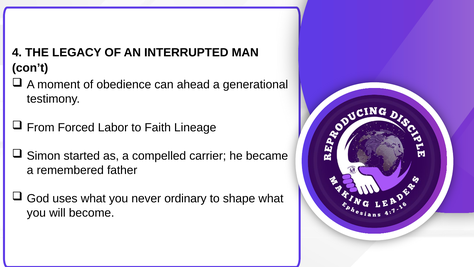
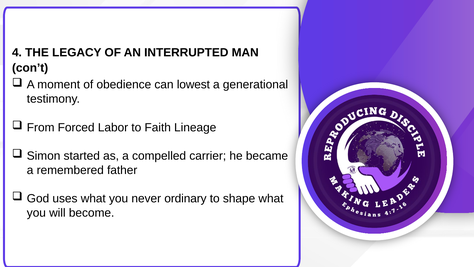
ahead: ahead -> lowest (193, 85)
